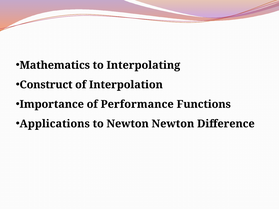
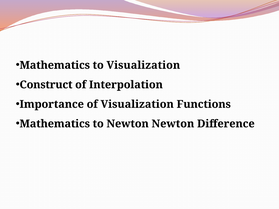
to Interpolating: Interpolating -> Visualization (143, 65)
of Performance: Performance -> Visualization (137, 104)
Applications: Applications -> Mathematics (55, 124)
